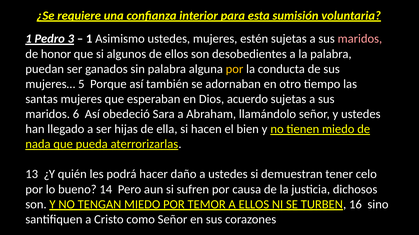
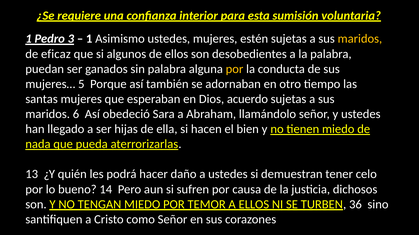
maridos colour: pink -> yellow (360, 39)
honor: honor -> eficaz (56, 54)
16: 16 -> 36 (355, 205)
